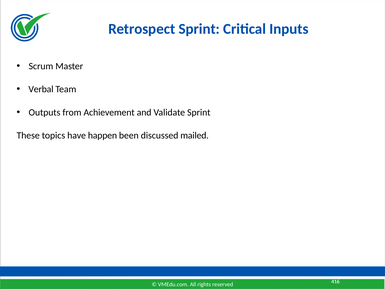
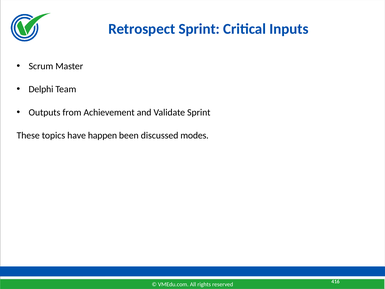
Verbal: Verbal -> Delphi (41, 89)
mailed: mailed -> modes (195, 135)
